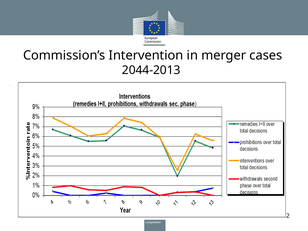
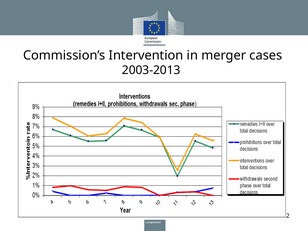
2044-2013: 2044-2013 -> 2003-2013 (151, 70)
